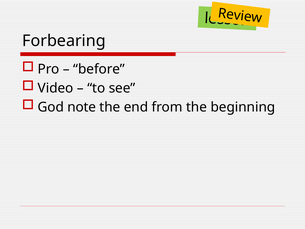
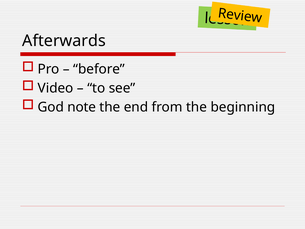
Forbearing: Forbearing -> Afterwards (64, 41)
